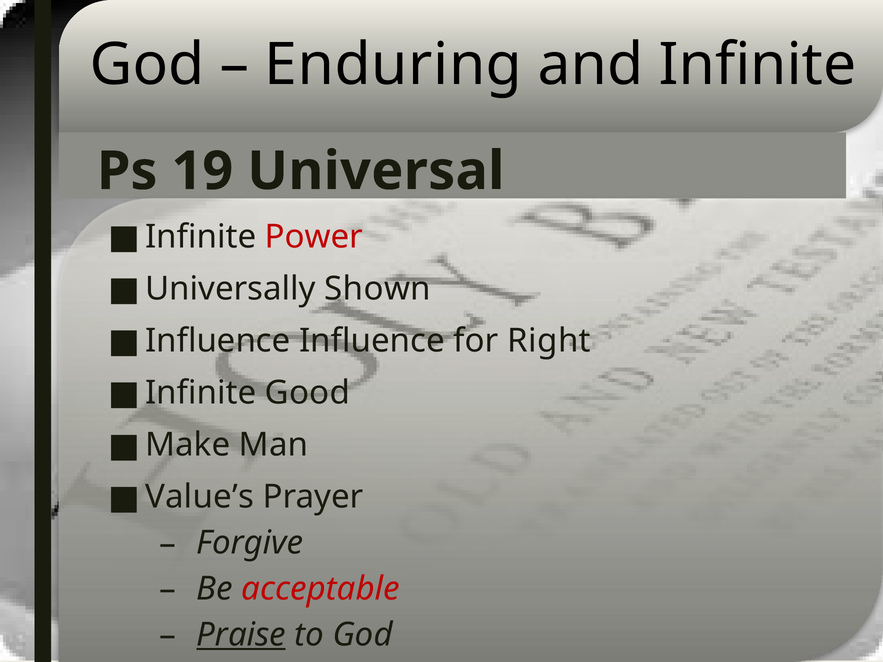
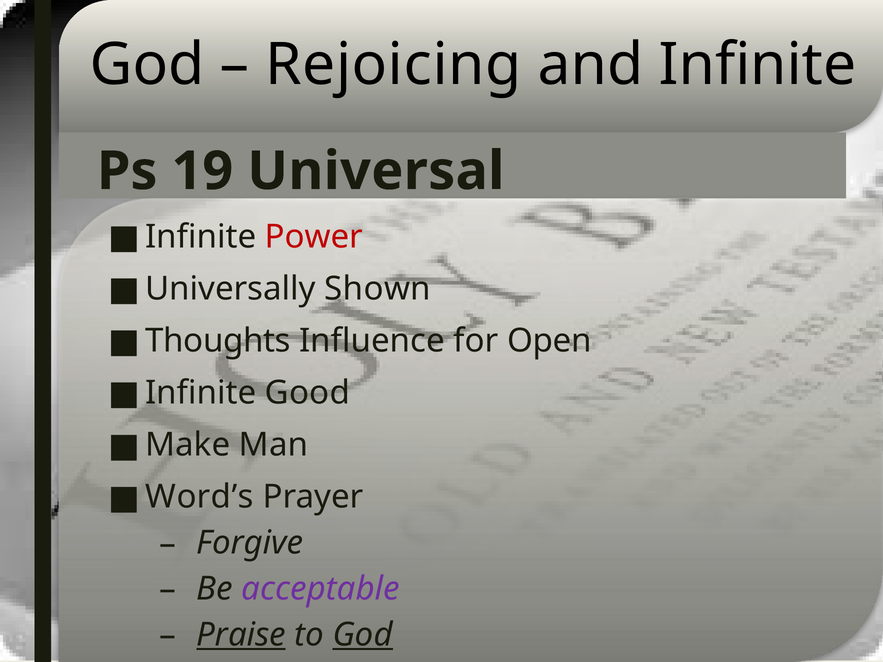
Enduring: Enduring -> Rejoicing (393, 65)
Influence: Influence -> Thoughts (218, 341)
Right: Right -> Open (549, 341)
Value’s: Value’s -> Word’s (200, 497)
acceptable colour: red -> purple (320, 589)
God underline: none -> present (363, 635)
